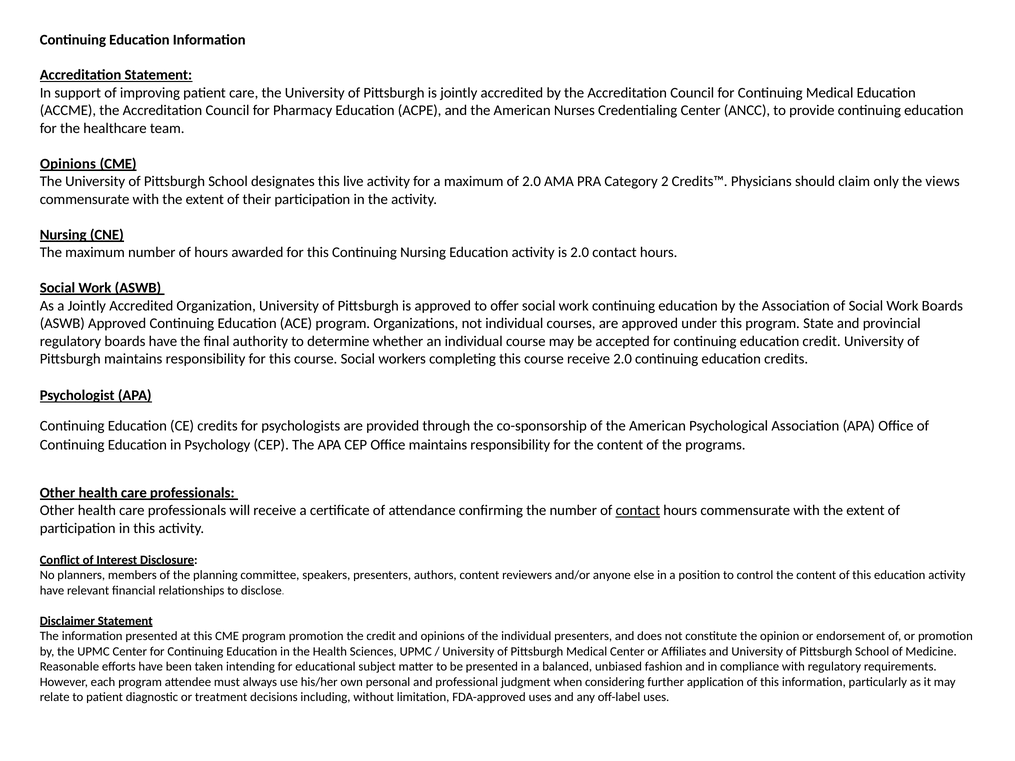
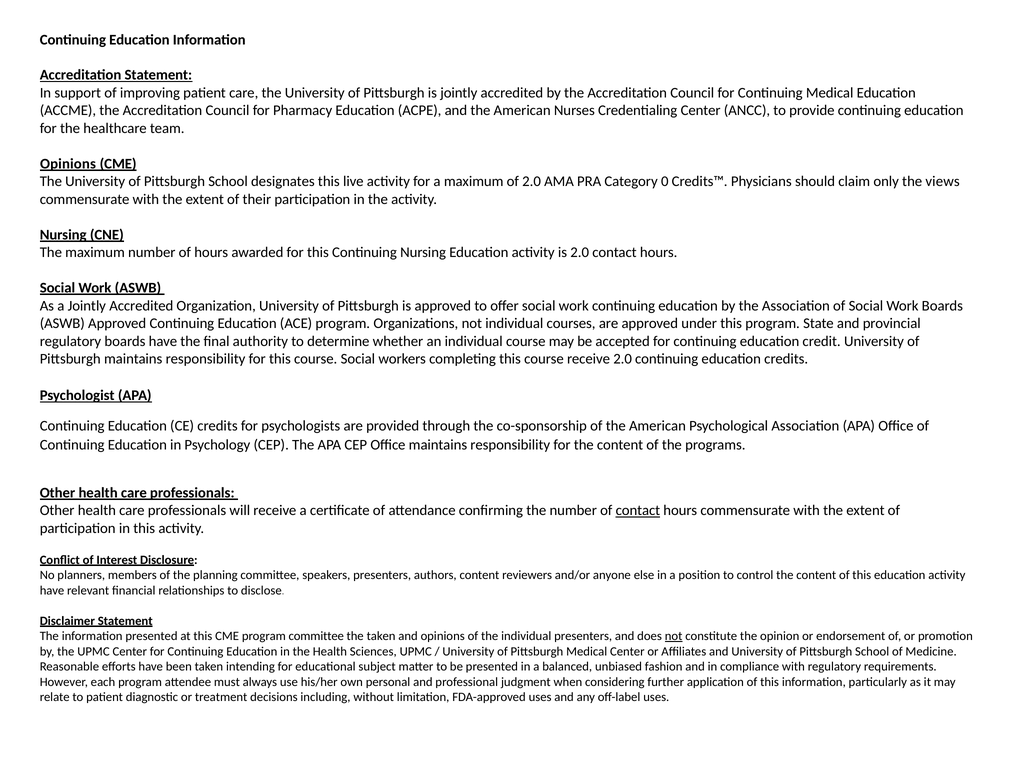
2: 2 -> 0 (665, 182)
program promotion: promotion -> committee (316, 636)
the credit: credit -> taken (381, 636)
not underline: none -> present (674, 636)
